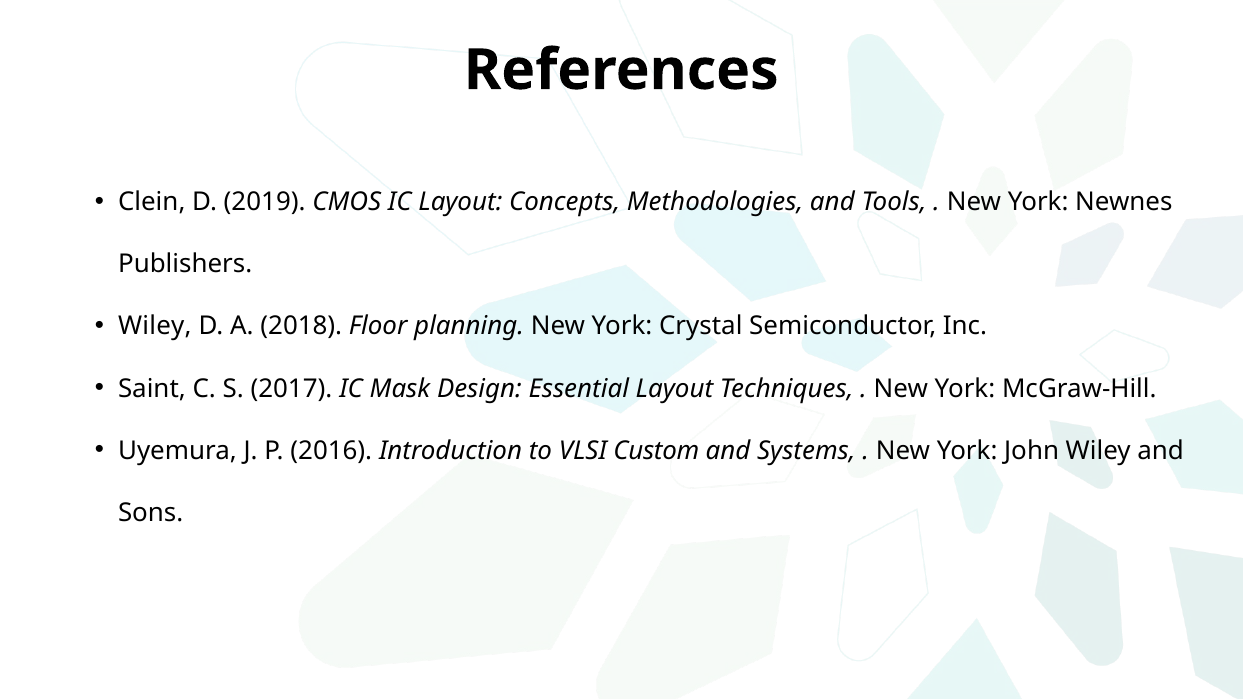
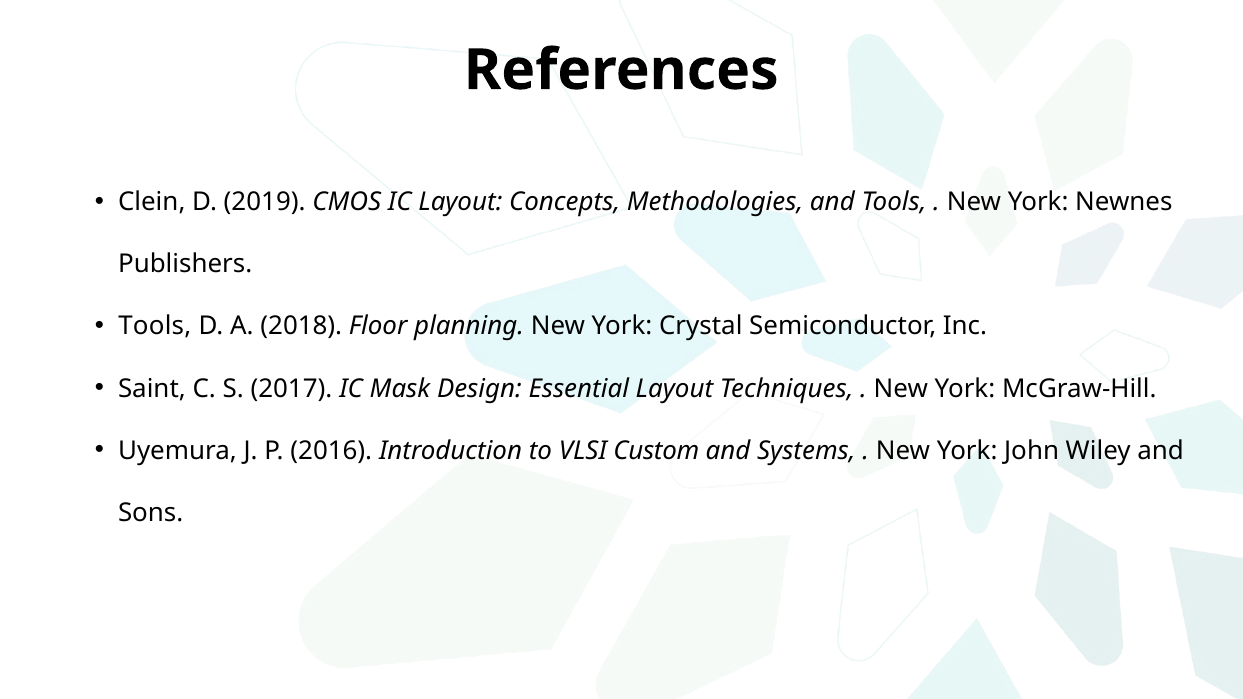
Wiley: Wiley -> Tools (155, 326)
